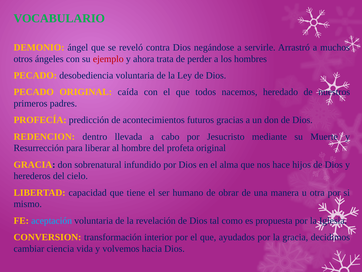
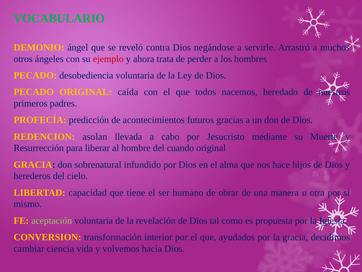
dentro: dentro -> asolan (95, 136)
profeta: profeta -> cuando (180, 148)
aceptación colour: light blue -> light green (52, 220)
